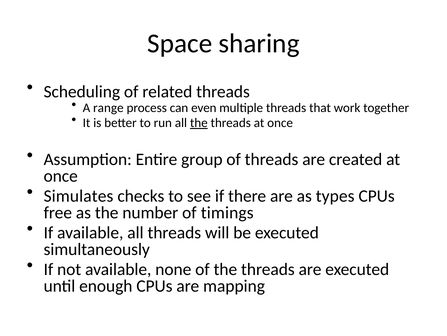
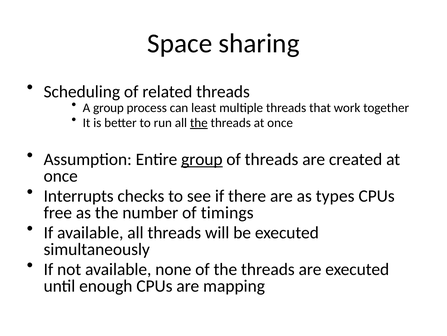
A range: range -> group (108, 108)
even: even -> least (204, 108)
group underline: none -> present (202, 159)
Simulates: Simulates -> Interrupts (79, 196)
